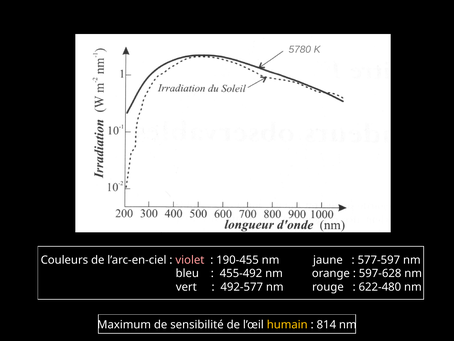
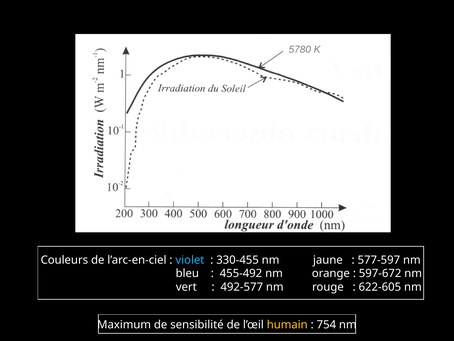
violet colour: pink -> light blue (190, 260)
190-455: 190-455 -> 330-455 (238, 260)
597-628: 597-628 -> 597-672 (380, 273)
622-480: 622-480 -> 622-605 (380, 287)
814: 814 -> 754 (326, 324)
